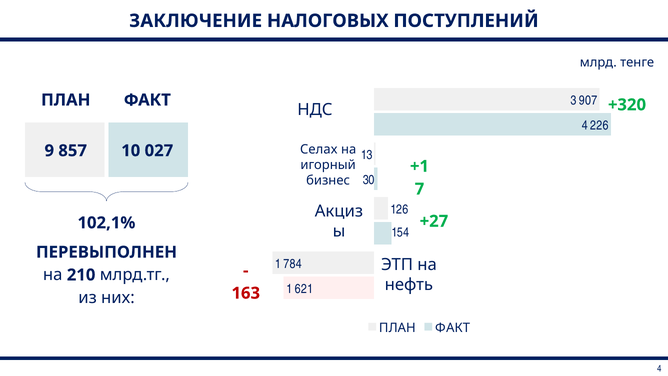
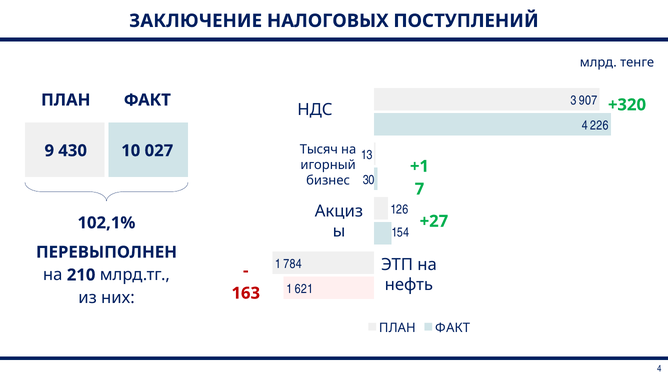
Селах: Селах -> Тысяч (319, 149)
857: 857 -> 430 (73, 151)
